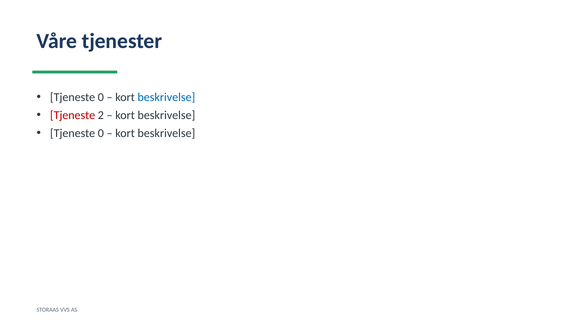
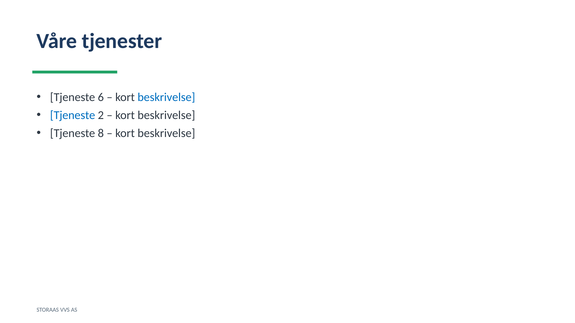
0: 0 -> 6 (101, 97)
Tjeneste colour: red -> blue (73, 115)
0: 0 -> 8 (101, 133)
